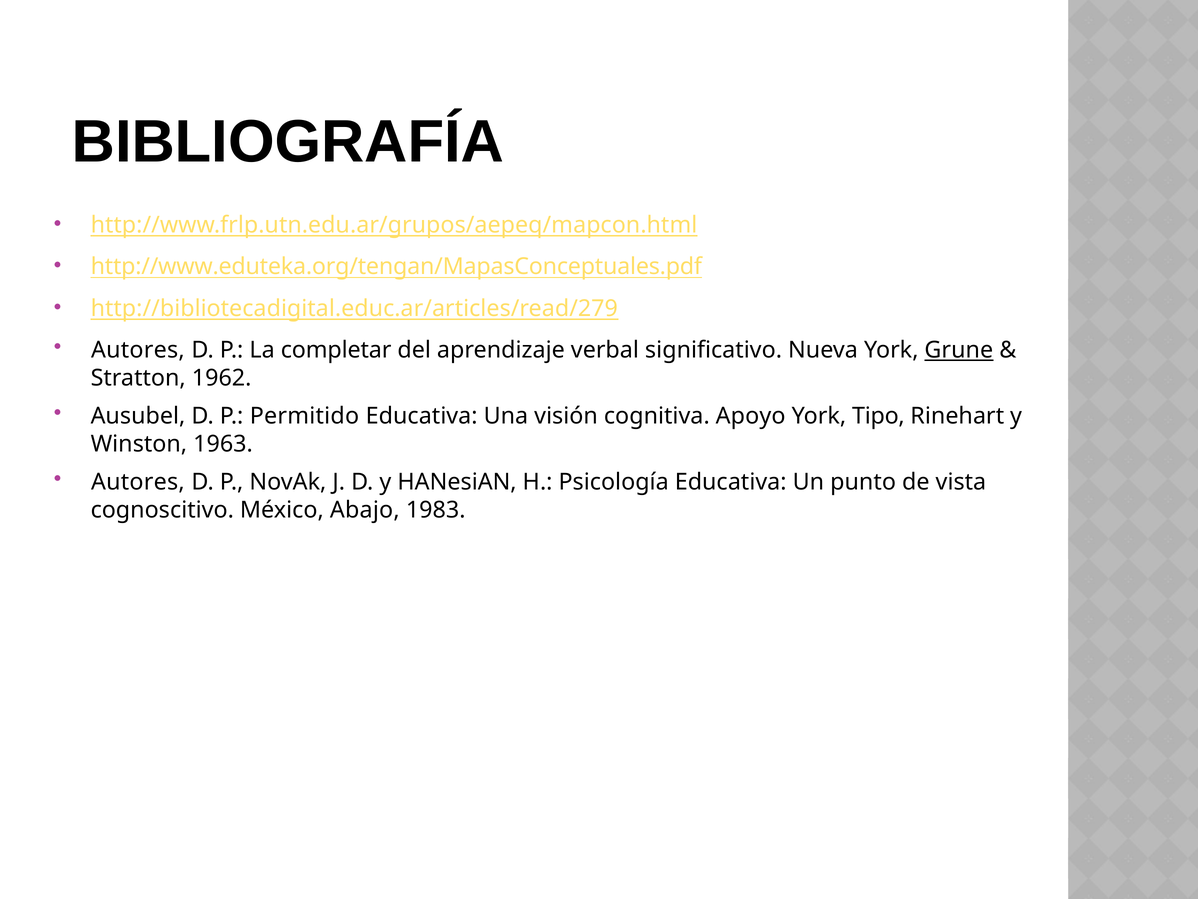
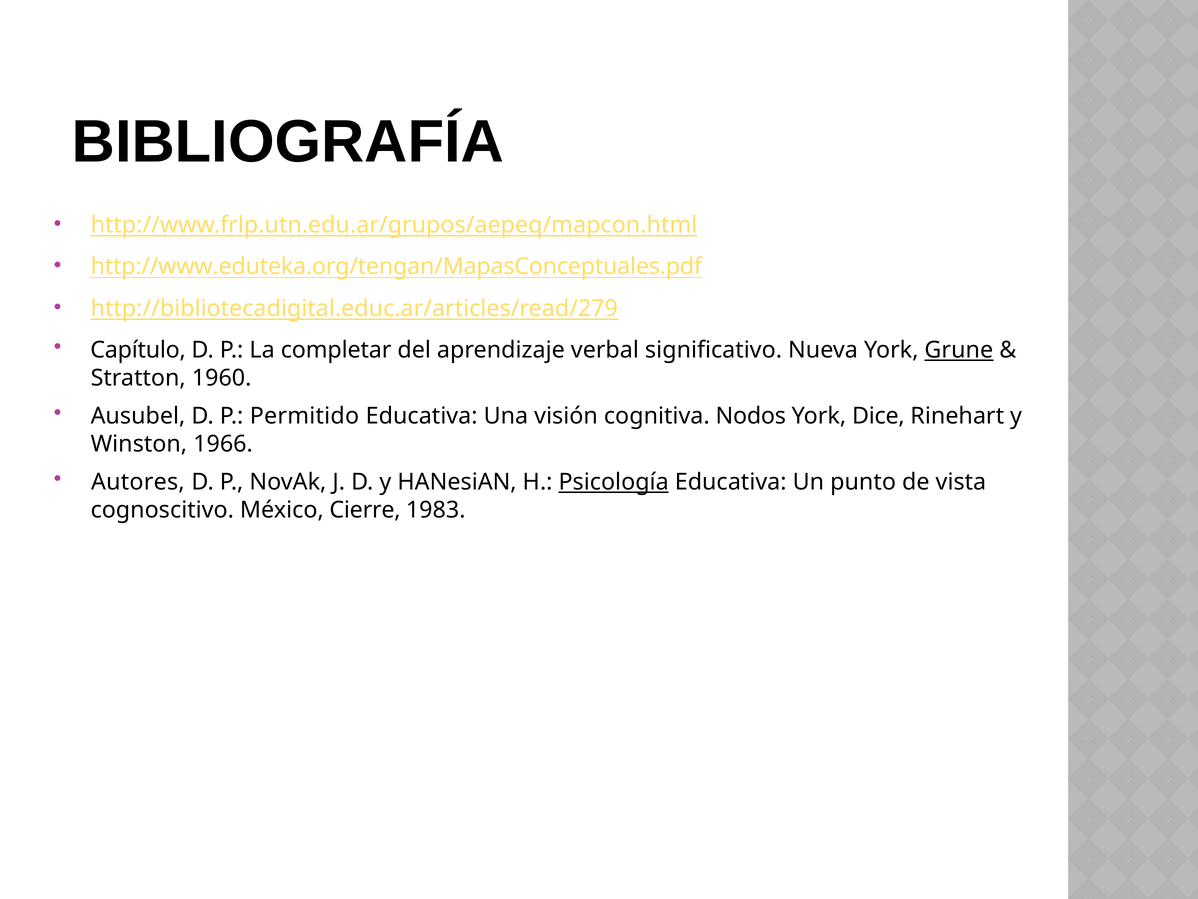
Autores: Autores -> Capítulo (138, 350)
1962: 1962 -> 1960 (222, 378)
Apoyo: Apoyo -> Nodos (751, 416)
Tipo: Tipo -> Dice (878, 416)
1963: 1963 -> 1966 (223, 444)
Psicología underline: none -> present (614, 482)
Abajo: Abajo -> Cierre (365, 510)
